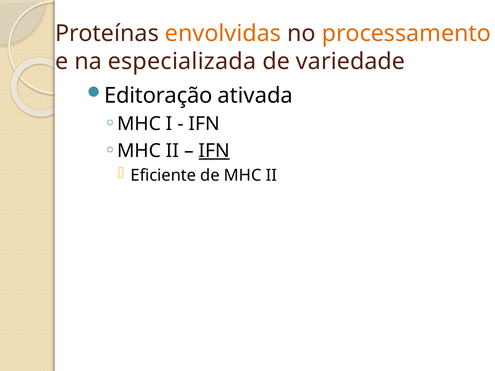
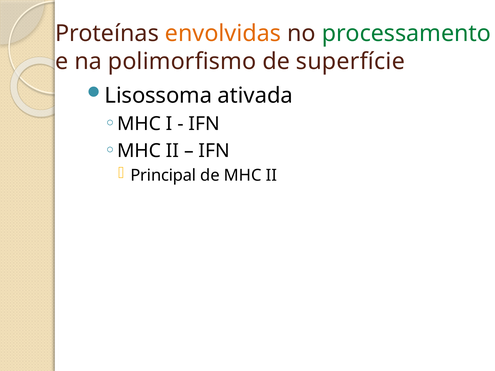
processamento colour: orange -> green (406, 33)
especializada: especializada -> polimorfismo (182, 61)
variedade: variedade -> superfície (350, 61)
Editoração: Editoração -> Lisossoma (158, 96)
IFN underline: present -> none (214, 151)
Eficiente: Eficiente -> Principal (163, 175)
